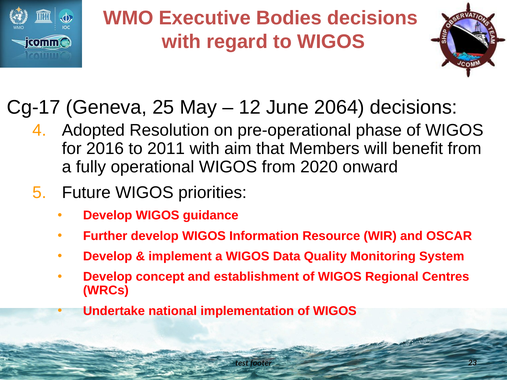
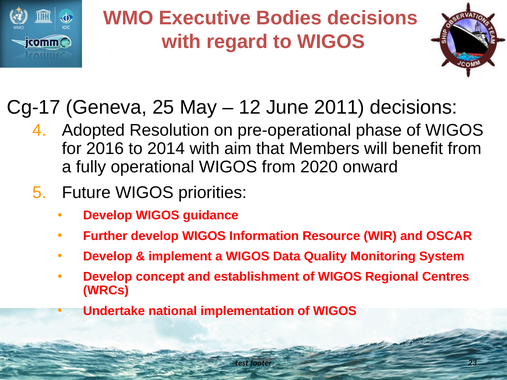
2064: 2064 -> 2011 (339, 107)
2011: 2011 -> 2014 (166, 149)
